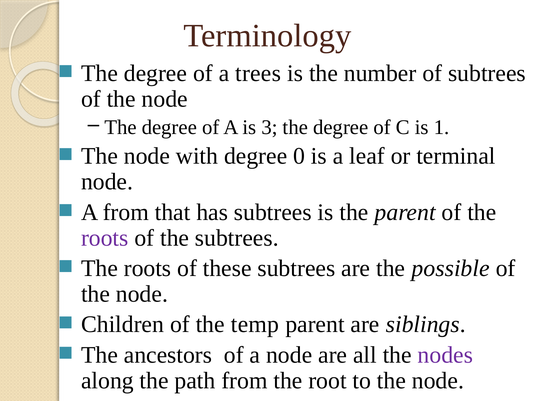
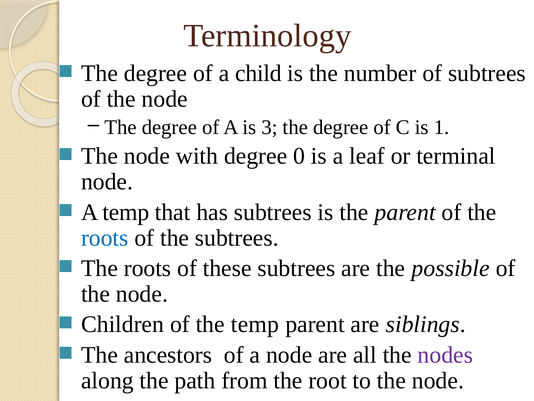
trees: trees -> child (258, 73)
A from: from -> temp (126, 212)
roots colour: purple -> blue (105, 238)
